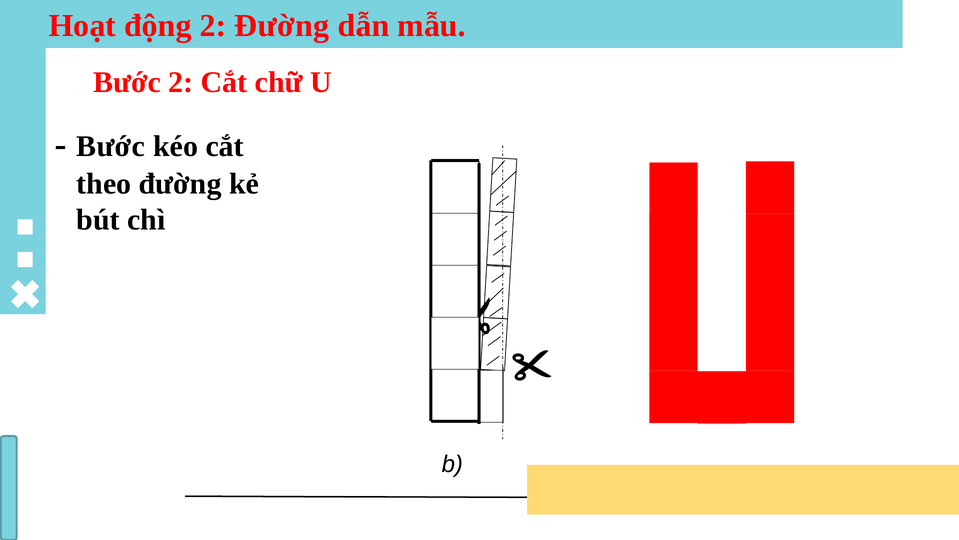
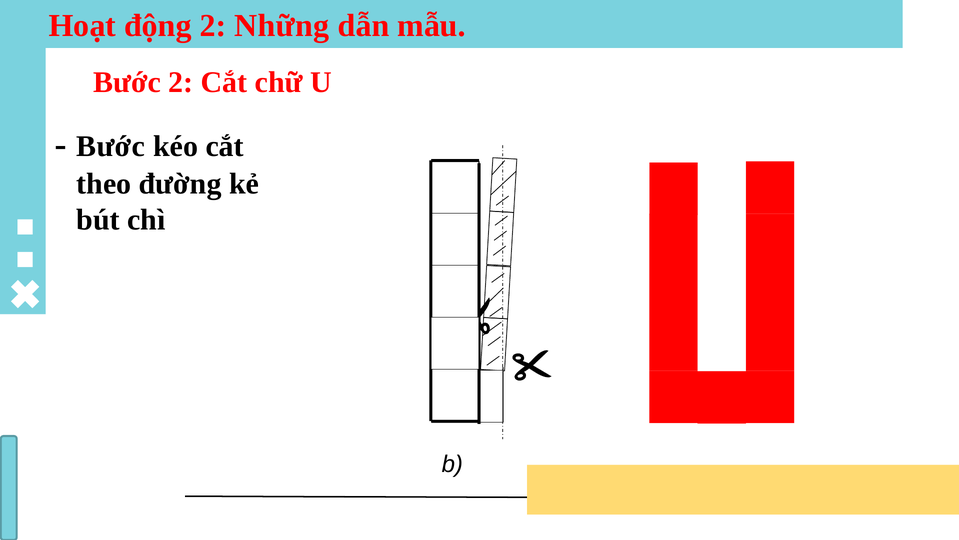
2 Đường: Đường -> Những (282, 26)
